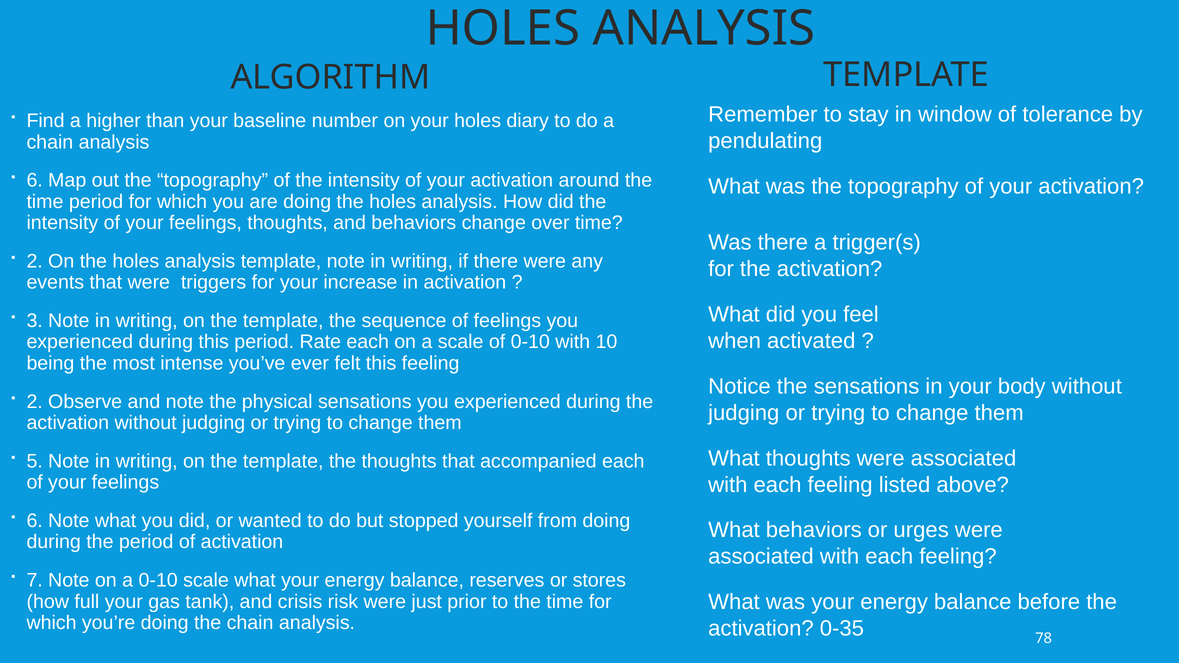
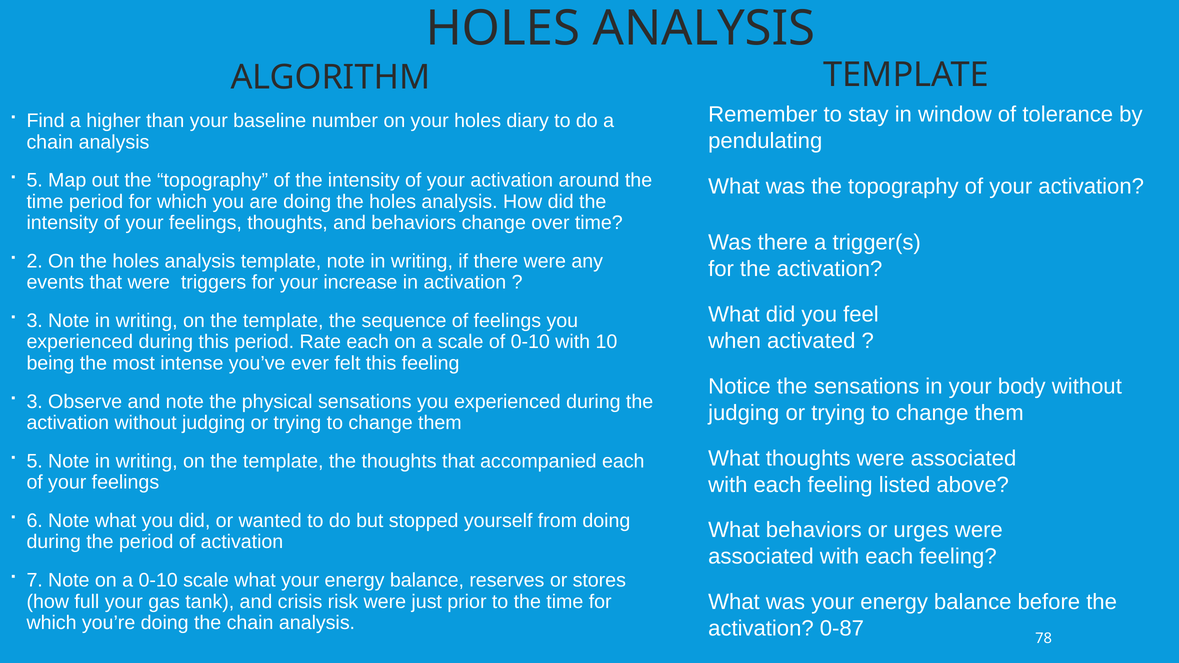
6: 6 -> 5 (35, 180)
2: 2 -> 3 (35, 402)
0-35: 0-35 -> 0-87 (842, 629)
